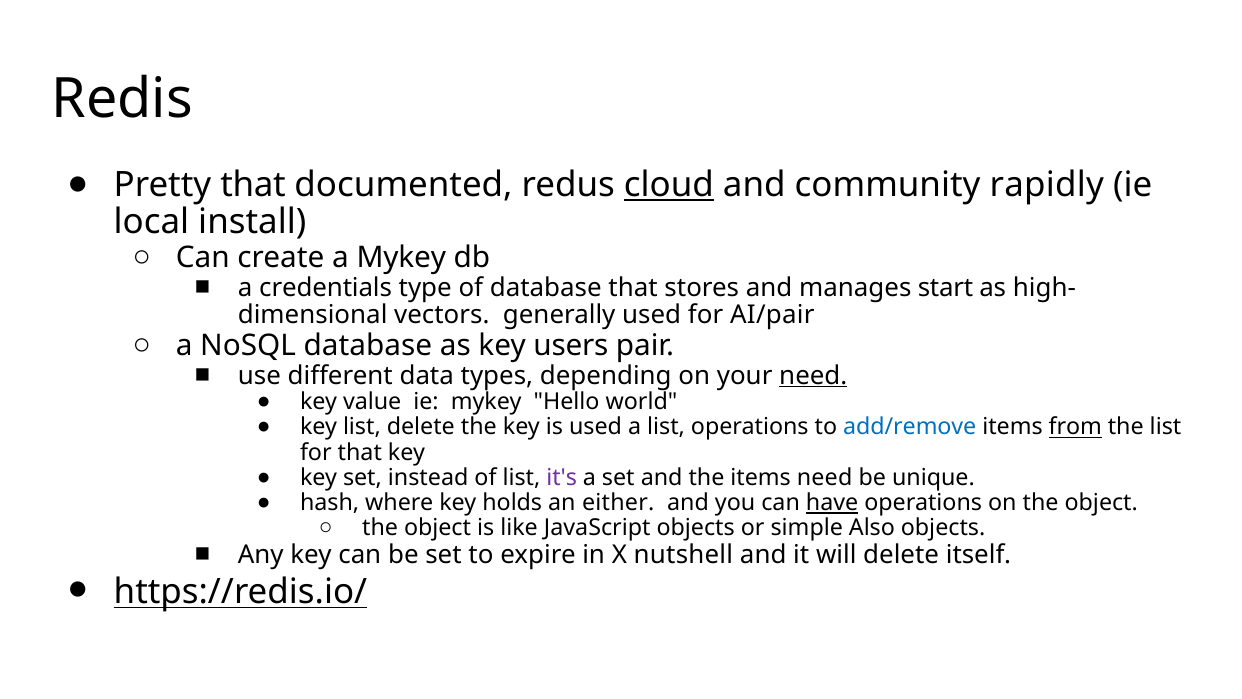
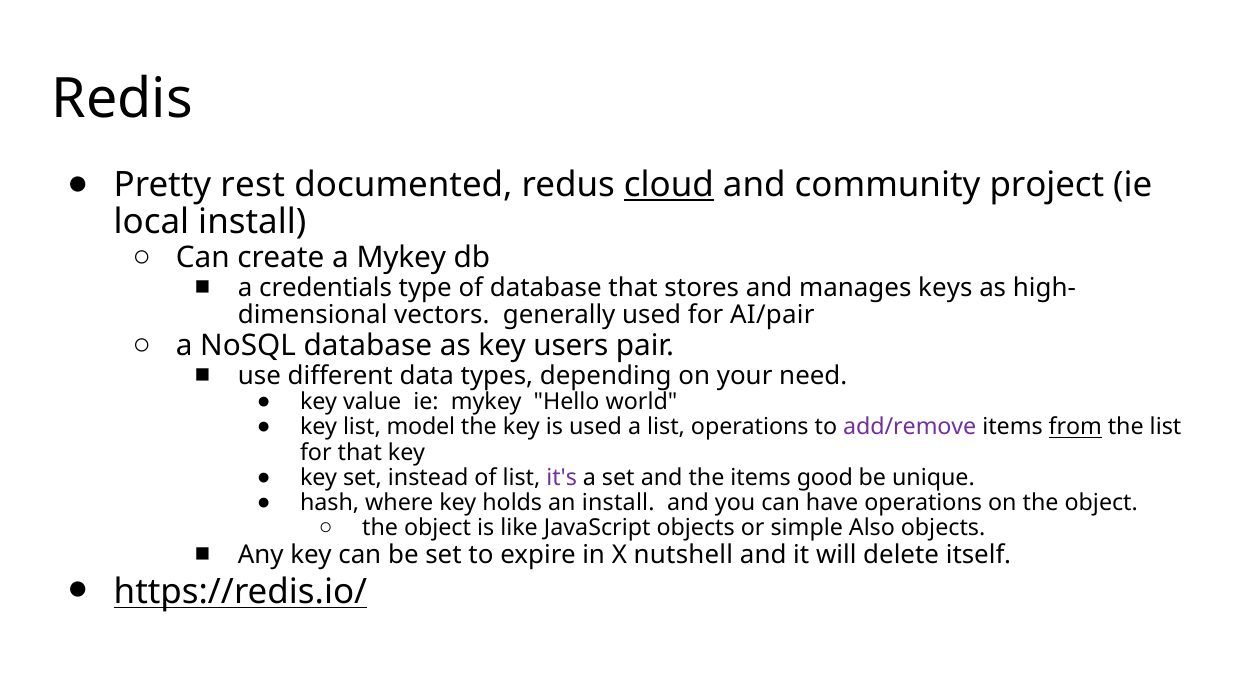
Pretty that: that -> rest (253, 185)
rapidly: rapidly -> project (1047, 185)
start: start -> keys (945, 287)
need underline: present -> none (813, 375)
list delete: delete -> model (421, 427)
add/remove colour: blue -> purple (910, 427)
items need: need -> good (825, 477)
an either: either -> install (618, 503)
have underline: present -> none (832, 503)
